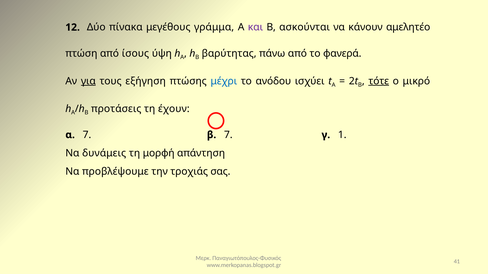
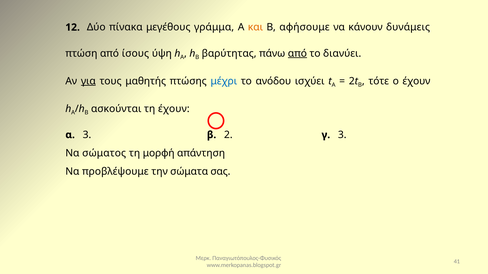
και colour: purple -> orange (255, 27)
ασκούνται: ασκούνται -> αφήσουμε (305, 27)
αμελητέο: αμελητέο -> δυνάμεις (408, 27)
από underline: none -> present (297, 53)
φανερά: φανερά -> διανύει (342, 53)
εξήγηση: εξήγηση -> μαθητής (146, 81)
τότε underline: present -> none (379, 81)
ο μικρό: μικρό -> έχουν (416, 81)
προτάσεις: προτάσεις -> ασκούνται (116, 109)
α 7: 7 -> 3 (87, 135)
β 7: 7 -> 2 (228, 135)
γ 1: 1 -> 3 (342, 135)
δυνάμεις: δυνάμεις -> σώματος (104, 153)
τροχιάς: τροχιάς -> σώματα (189, 172)
